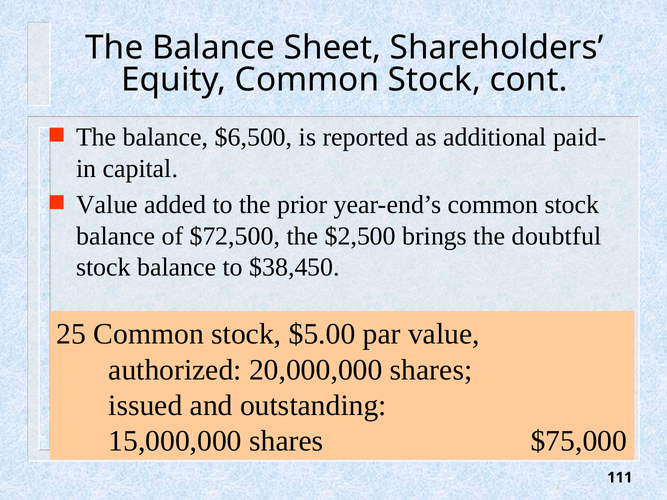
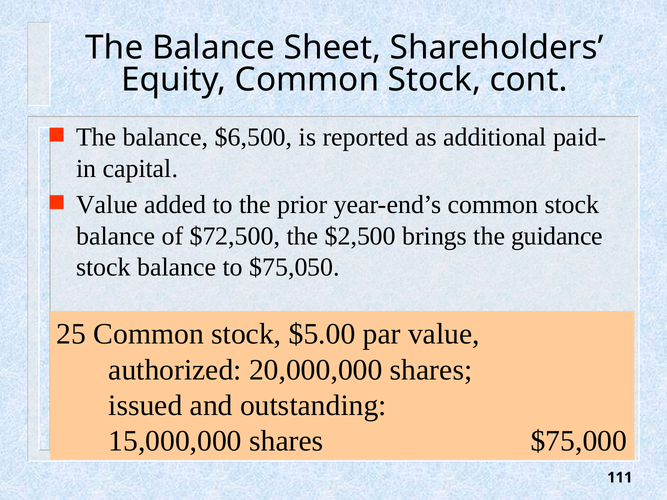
doubtful: doubtful -> guidance (557, 236)
$38,450: $38,450 -> $75,050 (295, 267)
